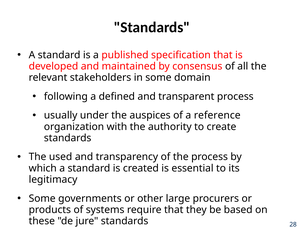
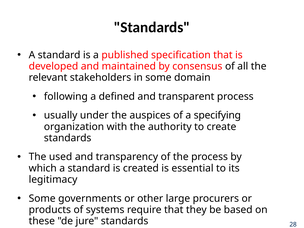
reference: reference -> specifying (217, 115)
